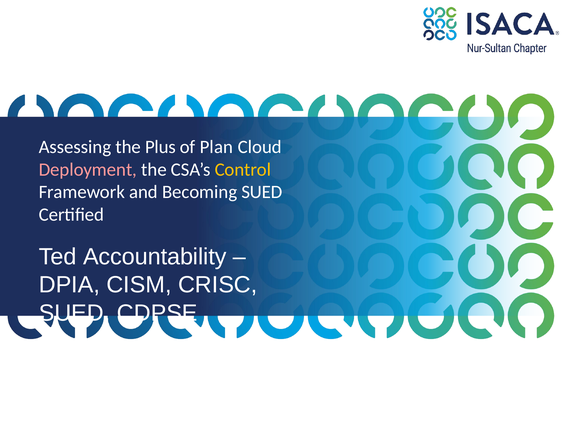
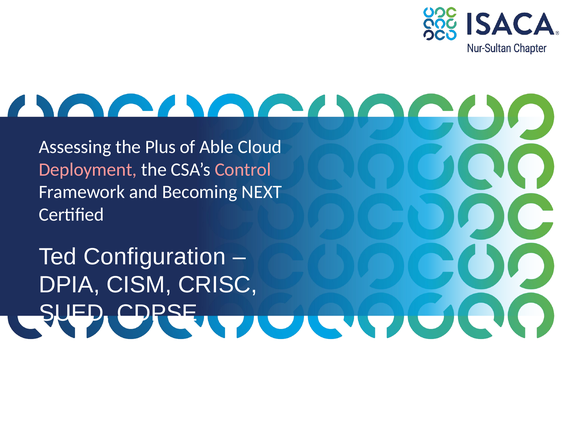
Plan: Plan -> Able (217, 147)
Control colour: yellow -> pink (243, 169)
Becoming SUED: SUED -> NEXT (262, 192)
Accountability: Accountability -> Configuration (155, 256)
